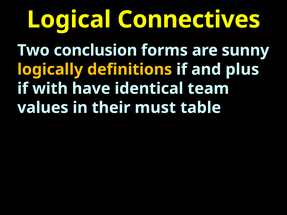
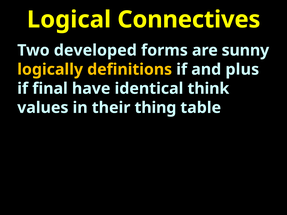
conclusion: conclusion -> developed (95, 50)
with: with -> final (50, 89)
team: team -> think (208, 89)
must: must -> thing (155, 108)
